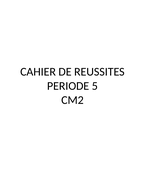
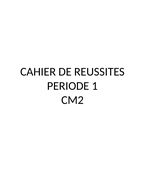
5: 5 -> 1 (95, 86)
